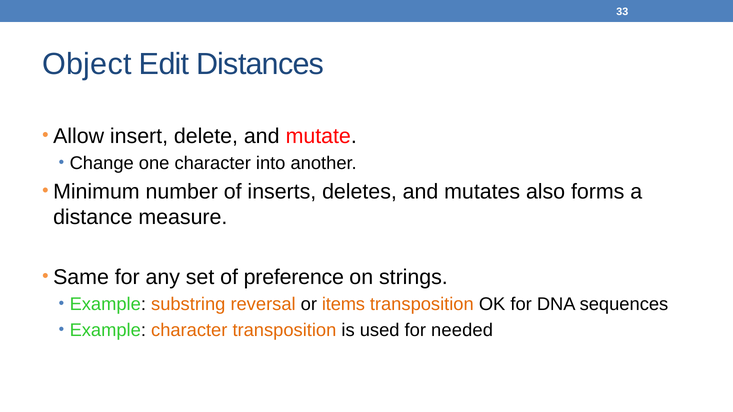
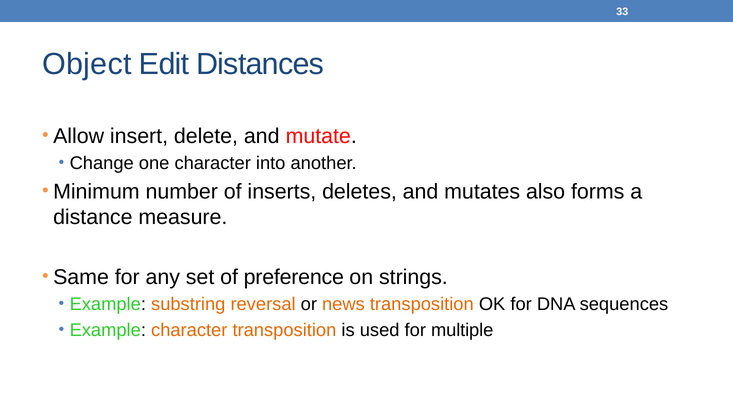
items: items -> news (343, 305)
needed: needed -> multiple (462, 330)
